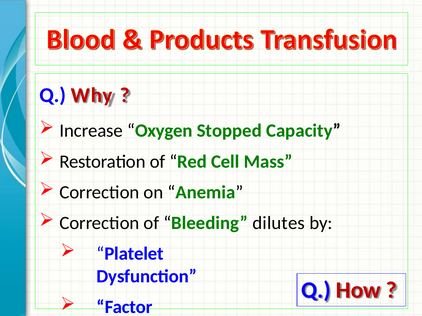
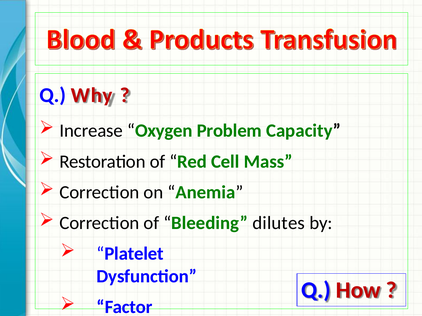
Stopped: Stopped -> Problem (229, 131)
